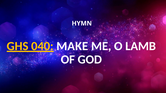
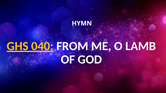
MAKE: MAKE -> FROM (72, 46)
